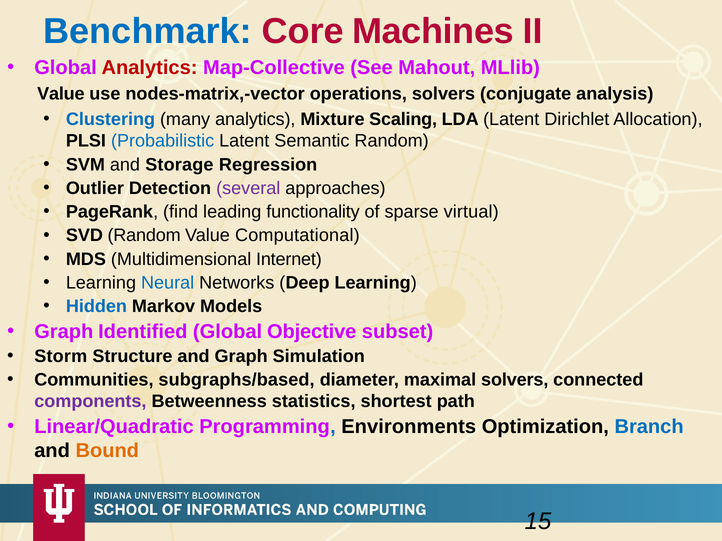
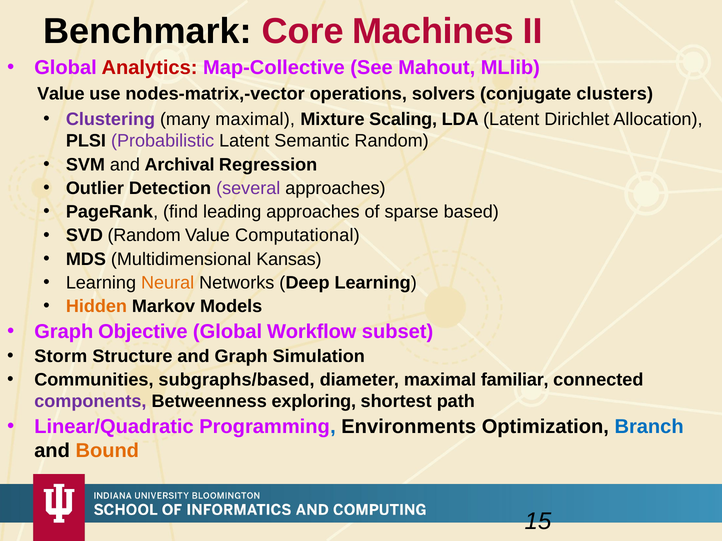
Benchmark colour: blue -> black (148, 32)
analysis: analysis -> clusters (615, 94)
Clustering colour: blue -> purple (110, 119)
many analytics: analytics -> maximal (255, 119)
Probabilistic colour: blue -> purple (163, 141)
Storage: Storage -> Archival (180, 165)
leading functionality: functionality -> approaches (313, 212)
virtual: virtual -> based (471, 212)
Internet: Internet -> Kansas (289, 259)
Neural colour: blue -> orange (168, 283)
Hidden colour: blue -> orange (96, 307)
Identified: Identified -> Objective (143, 332)
Objective: Objective -> Workflow (312, 332)
maximal solvers: solvers -> familiar (515, 380)
statistics: statistics -> exploring (314, 402)
